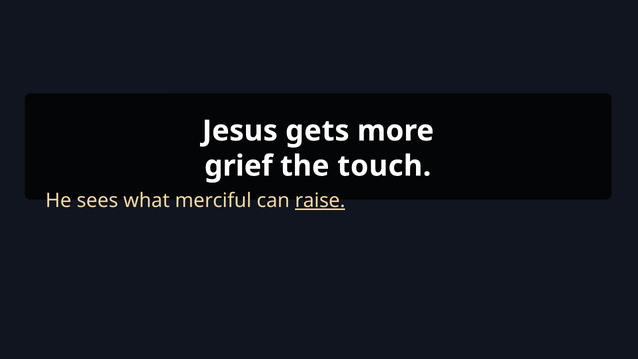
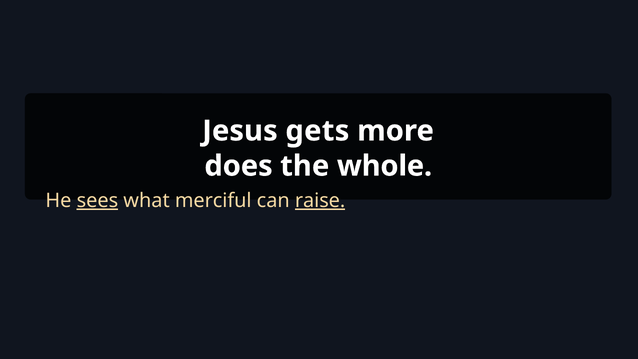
grief: grief -> does (239, 166)
touch: touch -> whole (384, 166)
sees underline: none -> present (97, 201)
